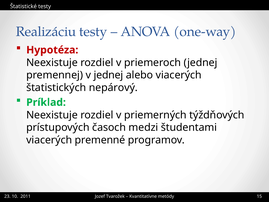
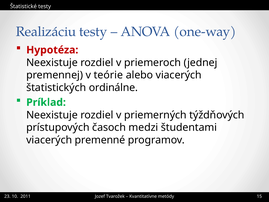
v jednej: jednej -> teórie (108, 75)
nepárový: nepárový -> ordinálne (113, 88)
